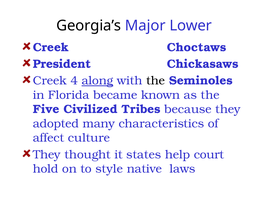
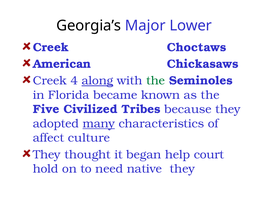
President: President -> American (62, 64)
the colour: black -> green (156, 81)
many underline: none -> present (99, 124)
states: states -> began (144, 155)
style: style -> need (109, 169)
native laws: laws -> they (182, 169)
